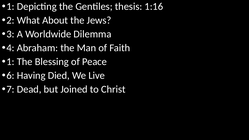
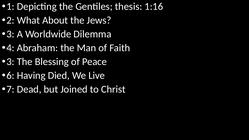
1: 1 -> 3 (11, 62)
